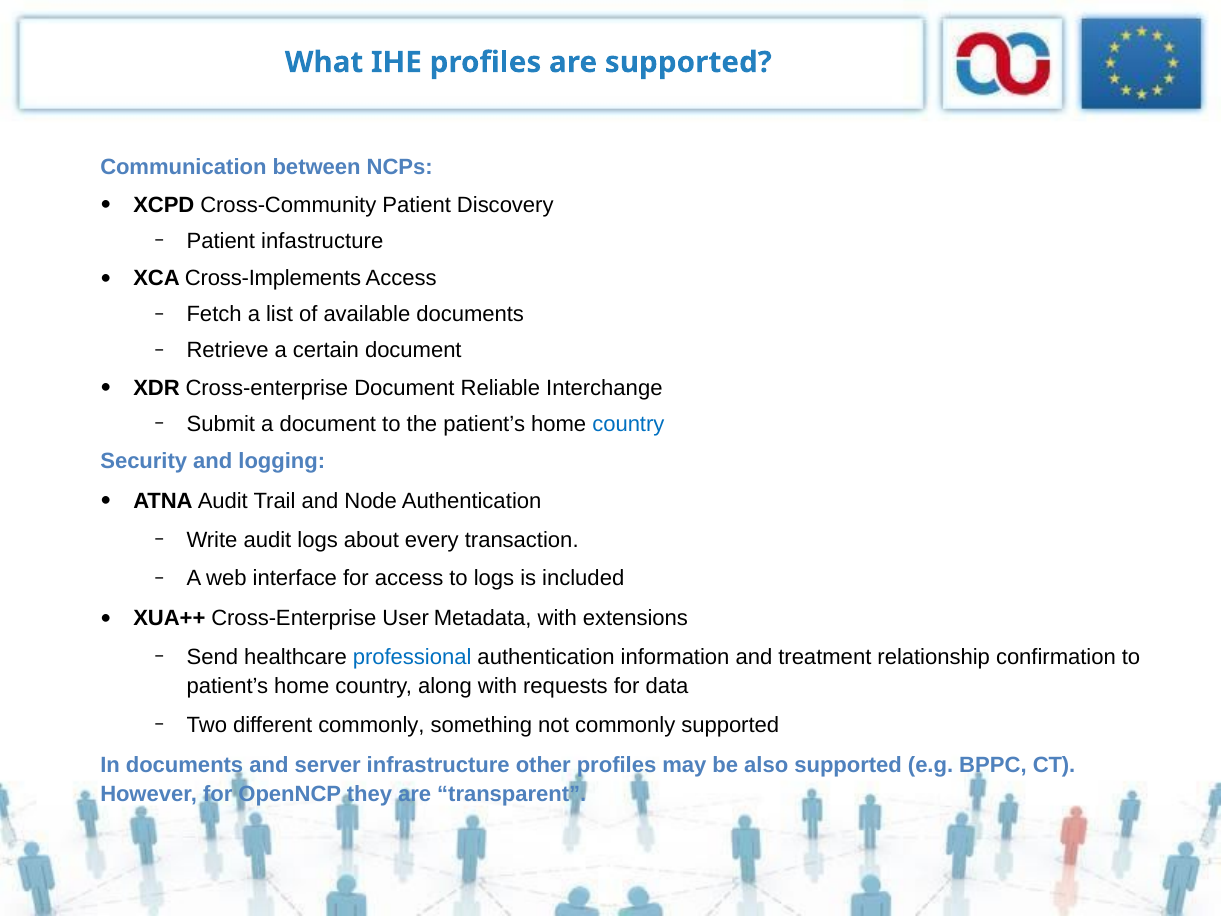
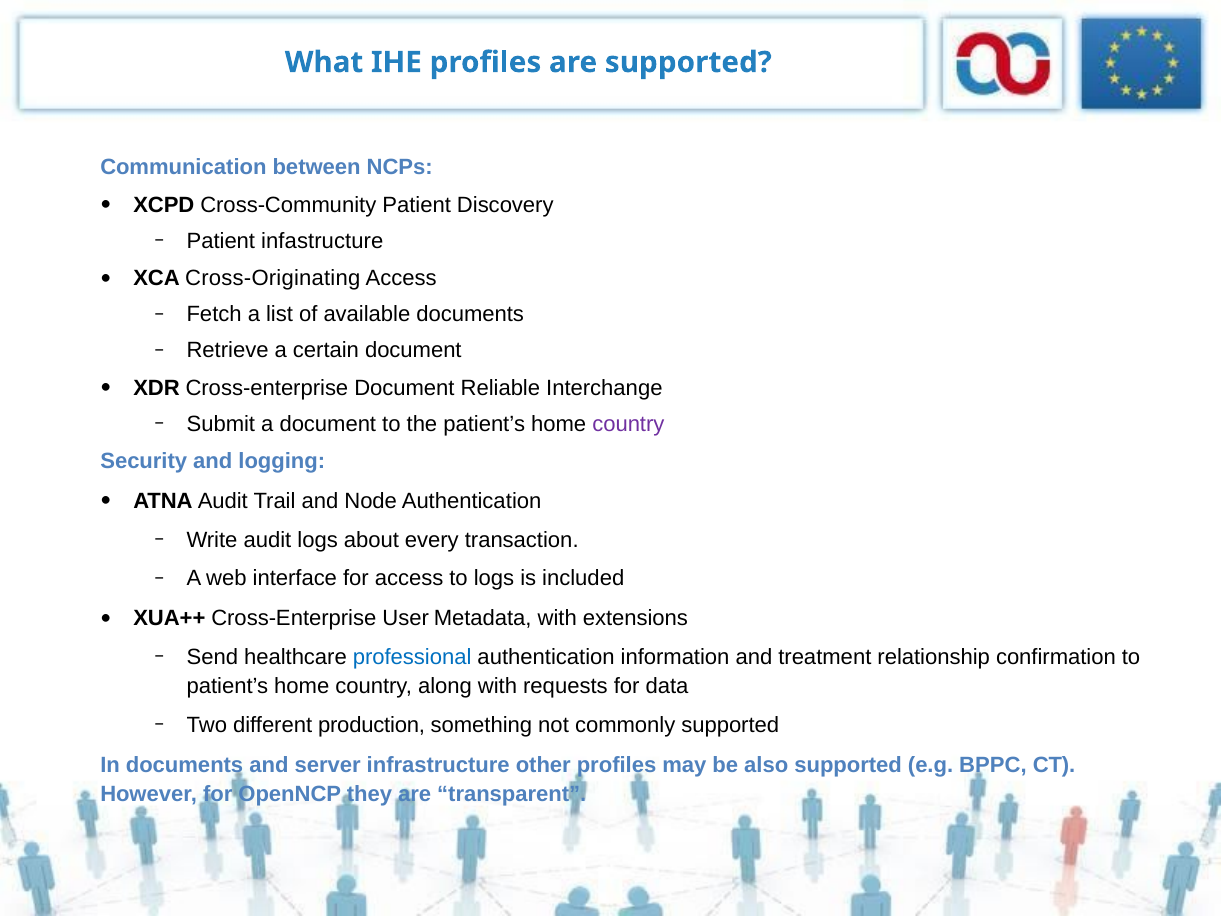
Cross-Implements: Cross-Implements -> Cross-Originating (273, 278)
country colour: blue -> purple (628, 424)
different commonly: commonly -> production (372, 725)
